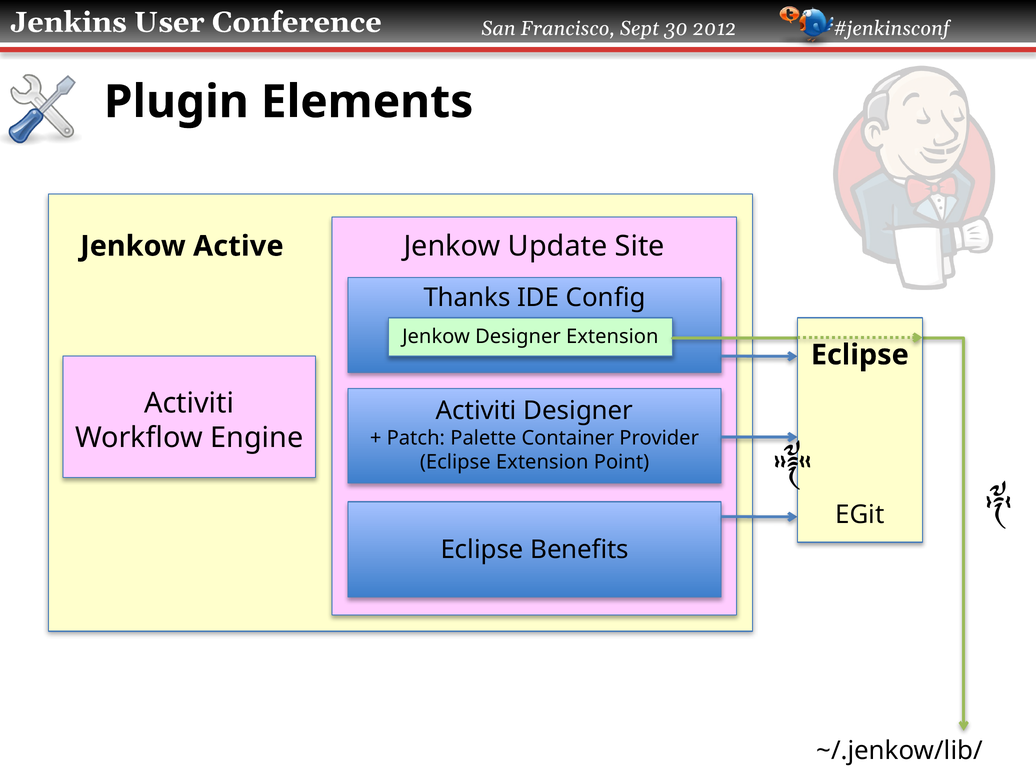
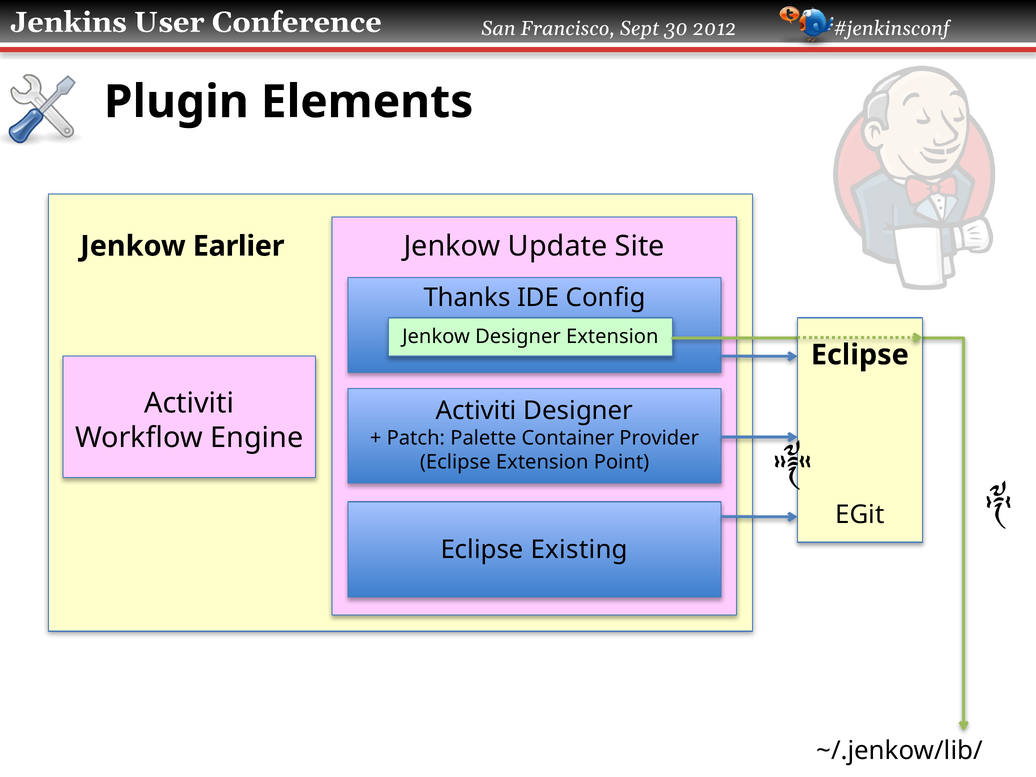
Active: Active -> Earlier (239, 246)
Benefits: Benefits -> Existing (579, 550)
